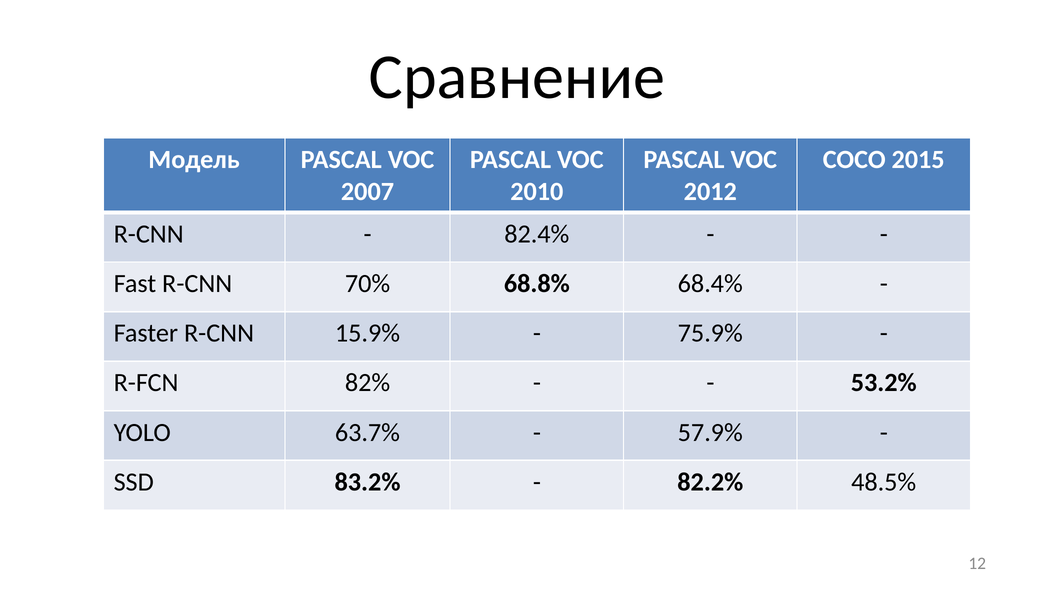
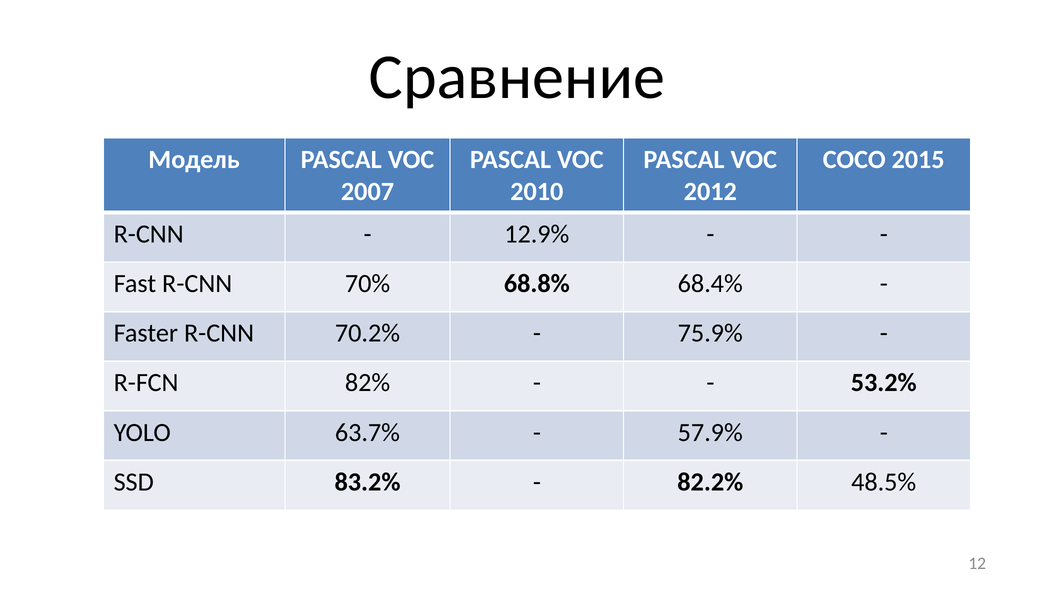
82.4%: 82.4% -> 12.9% (537, 234)
15.9%: 15.9% -> 70.2% (367, 333)
